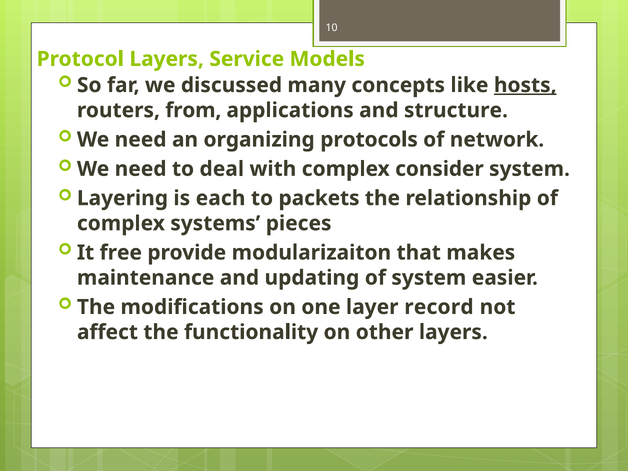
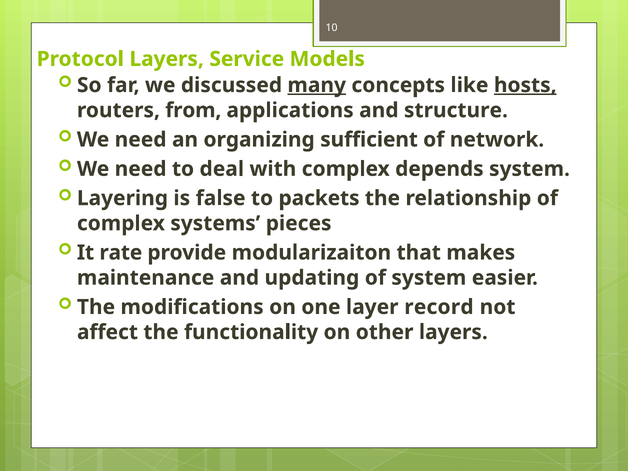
many underline: none -> present (317, 85)
protocols: protocols -> sufficient (369, 140)
consider: consider -> depends (439, 169)
each: each -> false (221, 198)
free: free -> rate (121, 253)
